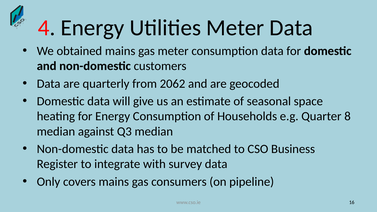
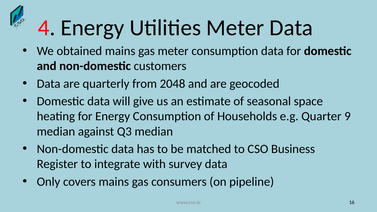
2062: 2062 -> 2048 (173, 84)
8: 8 -> 9 (348, 116)
